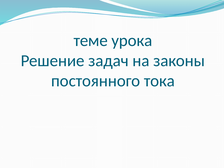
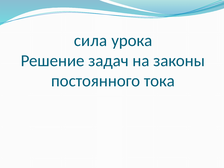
теме: теме -> сила (91, 41)
